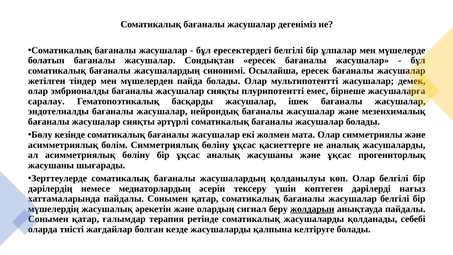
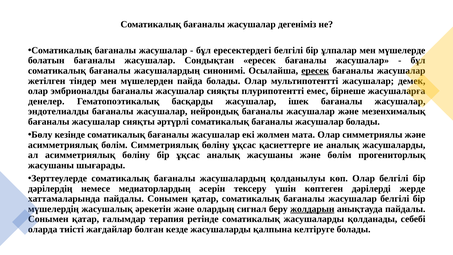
ересек underline: none -> present (315, 71)
саралау: саралау -> денелер (46, 101)
және ұқсас: ұқсас -> бөлім (339, 155)
нағыз: нағыз -> жерде (412, 188)
